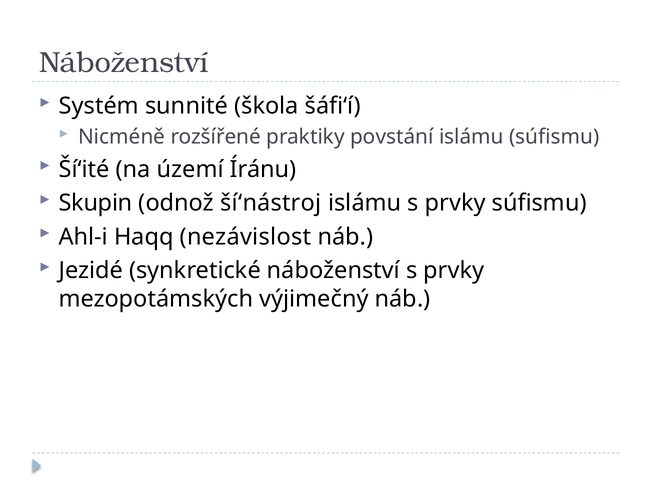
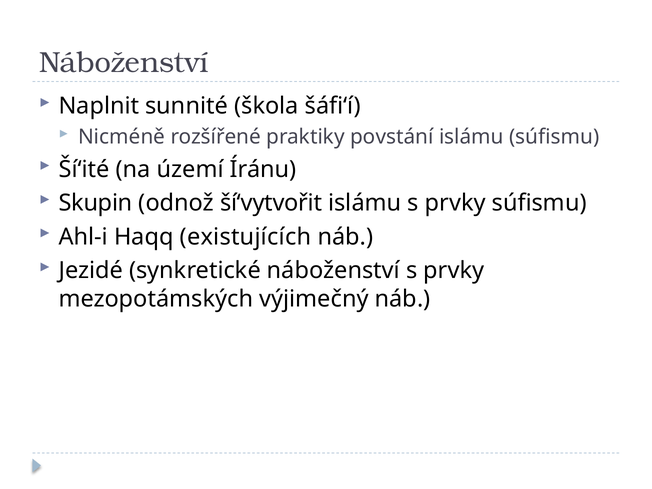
Systém: Systém -> Naplnit (99, 106)
ší‘nástroj: ší‘nástroj -> ší‘vytvořit (271, 203)
nezávislost: nezávislost -> existujících (245, 237)
